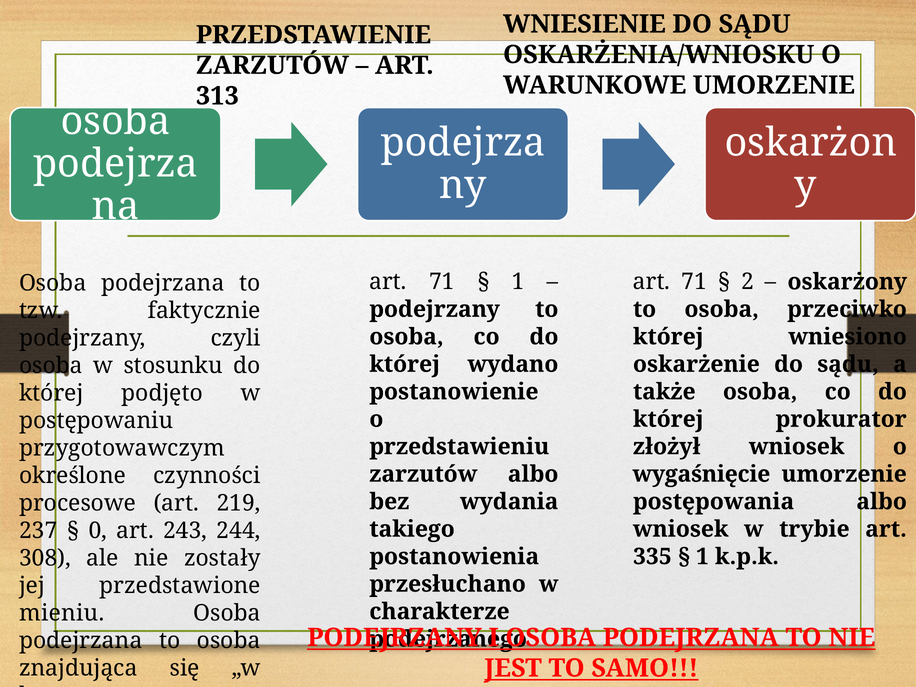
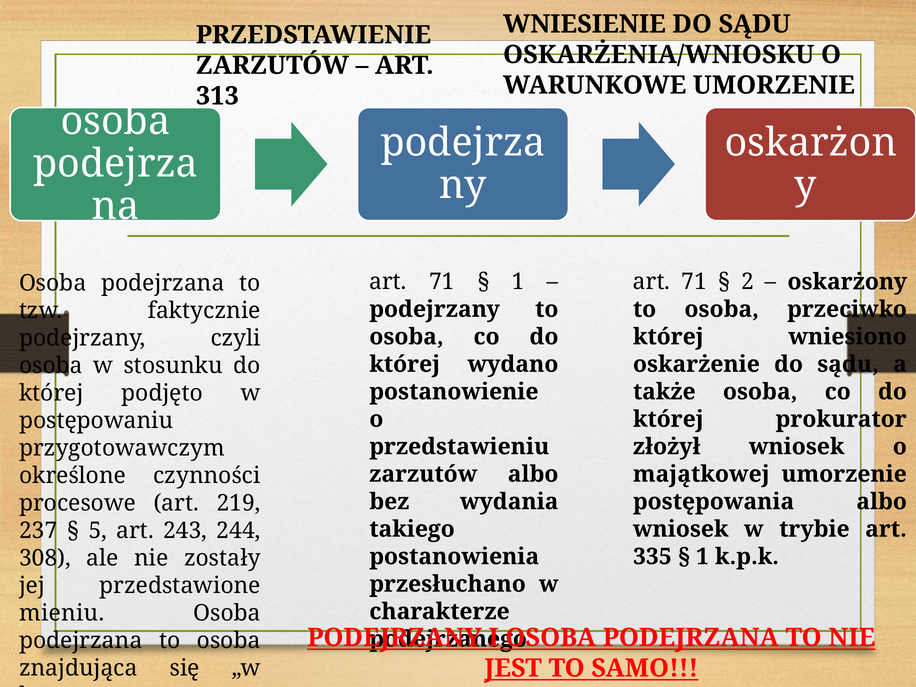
wygaśnięcie: wygaśnięcie -> majątkowej (701, 474)
0: 0 -> 5 (98, 531)
